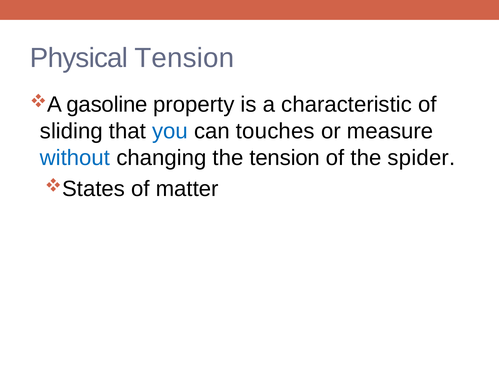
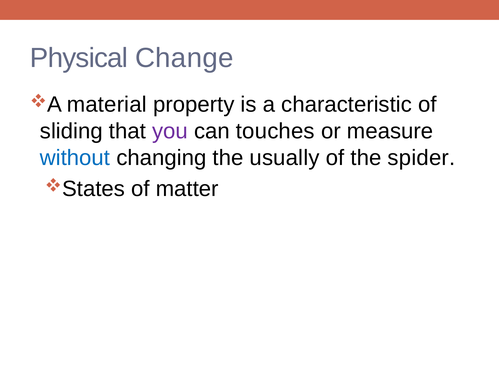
Physical Tension: Tension -> Change (184, 58)
gasoline: gasoline -> material (107, 105)
you colour: blue -> purple (170, 131)
the tension: tension -> usually (285, 158)
